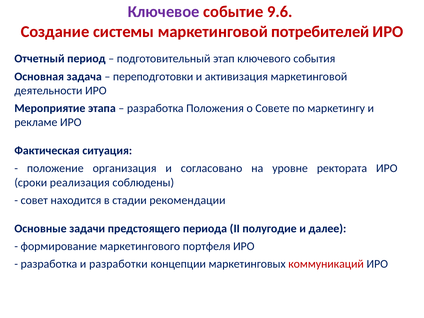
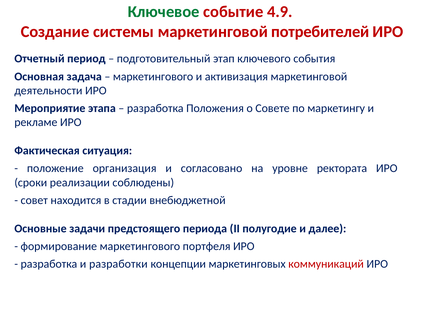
Ключевое colour: purple -> green (164, 12)
9.6: 9.6 -> 4.9 (280, 12)
переподготовки: переподготовки -> маркетингового (153, 76)
реализация: реализация -> реализации (80, 183)
рекомендации: рекомендации -> внебюджетной (188, 200)
